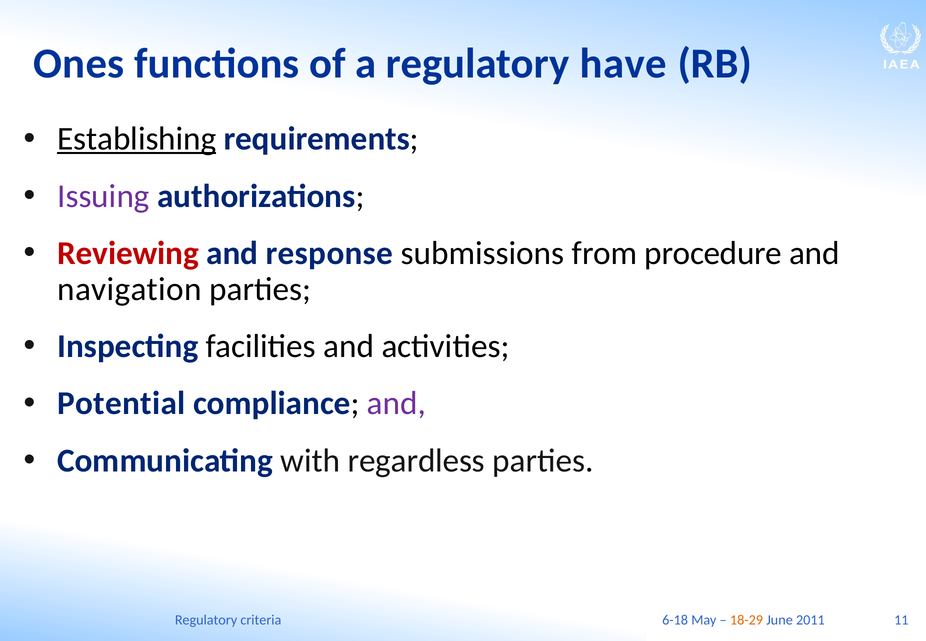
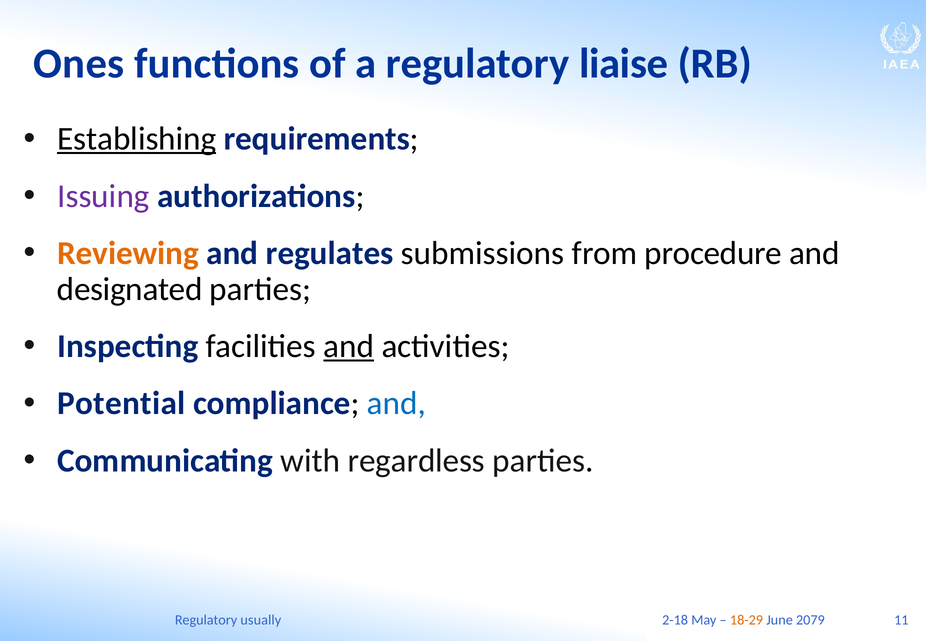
have: have -> liaise (624, 64)
Reviewing colour: red -> orange (128, 253)
response: response -> regulates (330, 253)
navigation: navigation -> designated (130, 289)
and underline: none -> present (349, 346)
and colour: purple -> blue (396, 404)
criteria: criteria -> usually (261, 620)
6-18: 6-18 -> 2-18 (675, 620)
2011: 2011 -> 2079 (810, 620)
